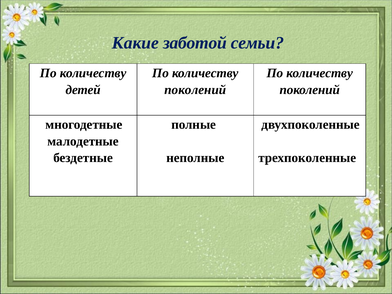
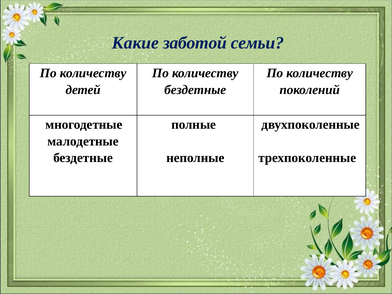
поколений: поколений -> бездетные (195, 90)
